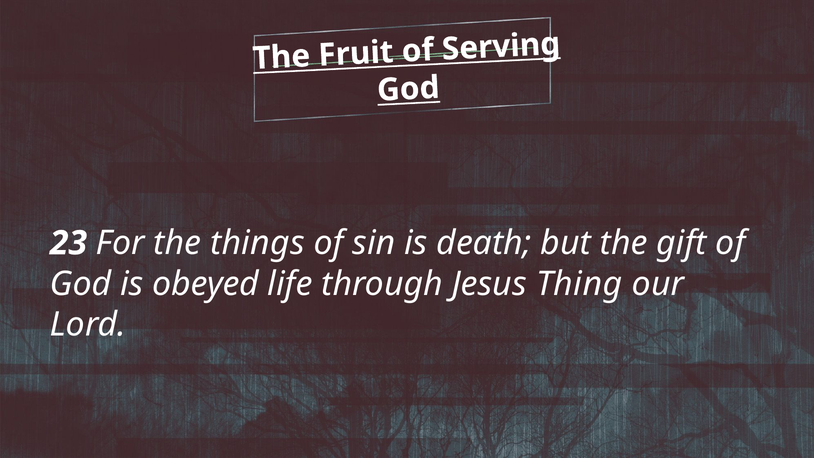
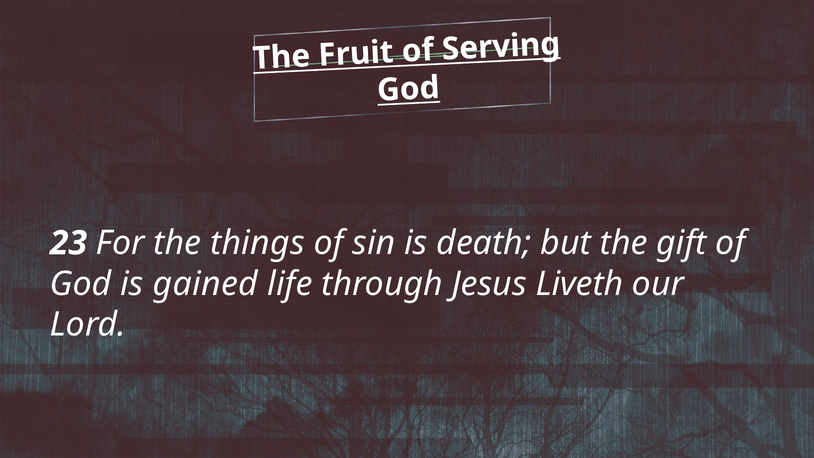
obeyed: obeyed -> gained (205, 284)
Thing: Thing -> Liveth (579, 284)
